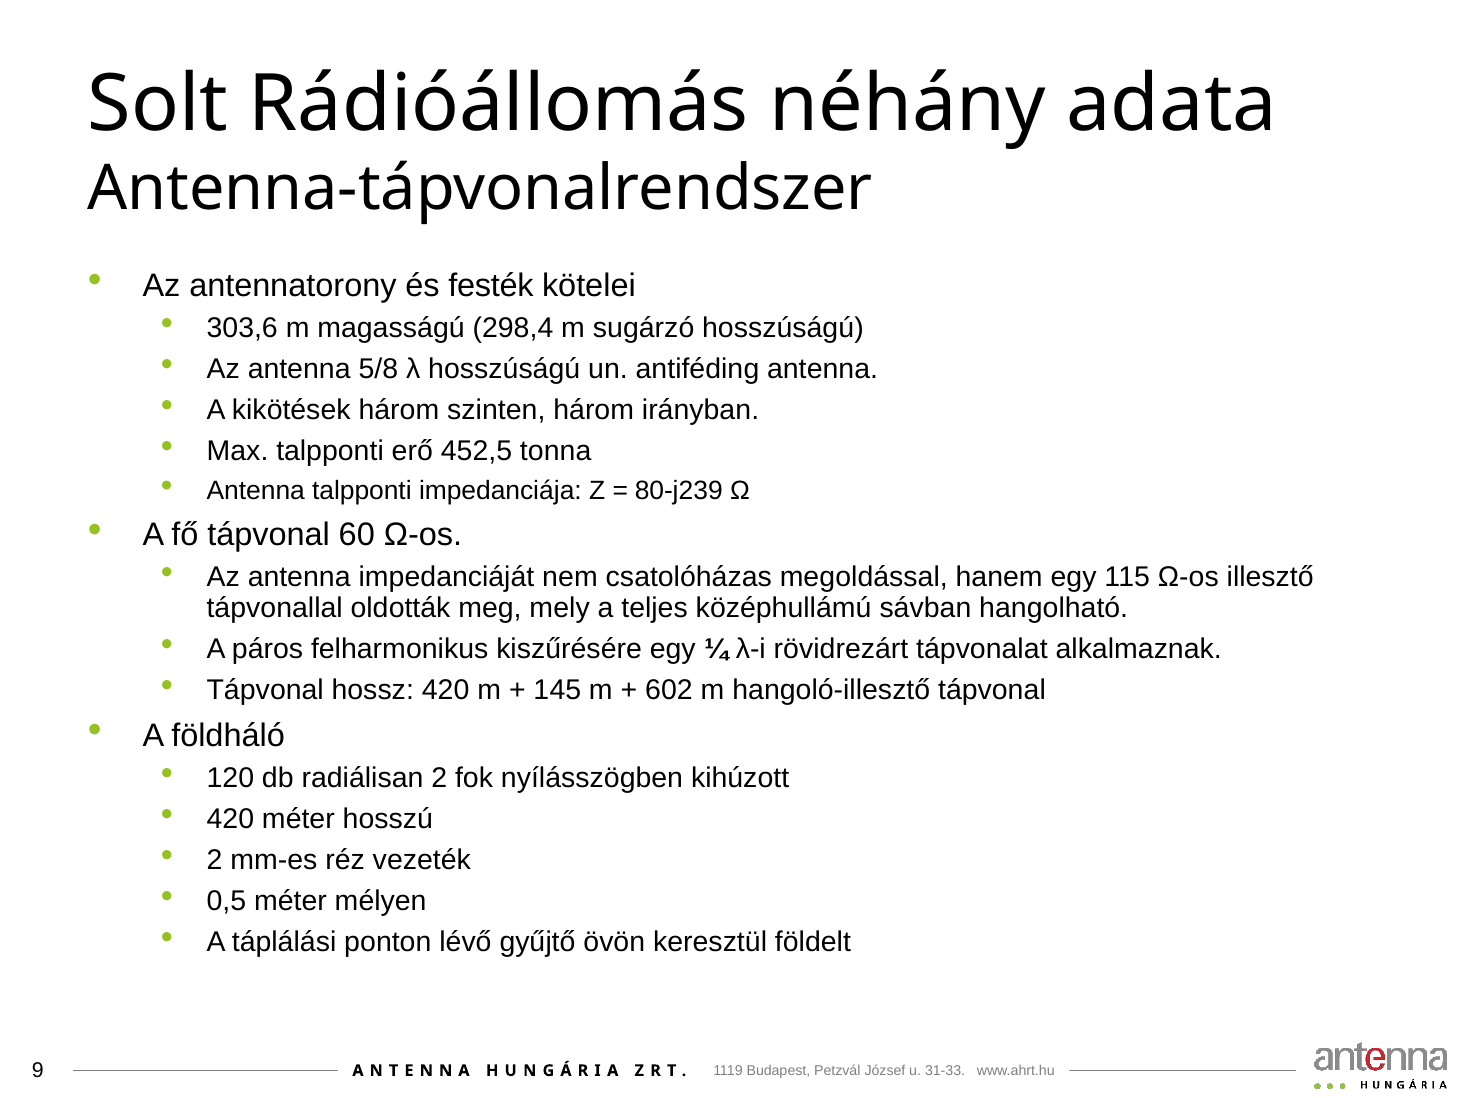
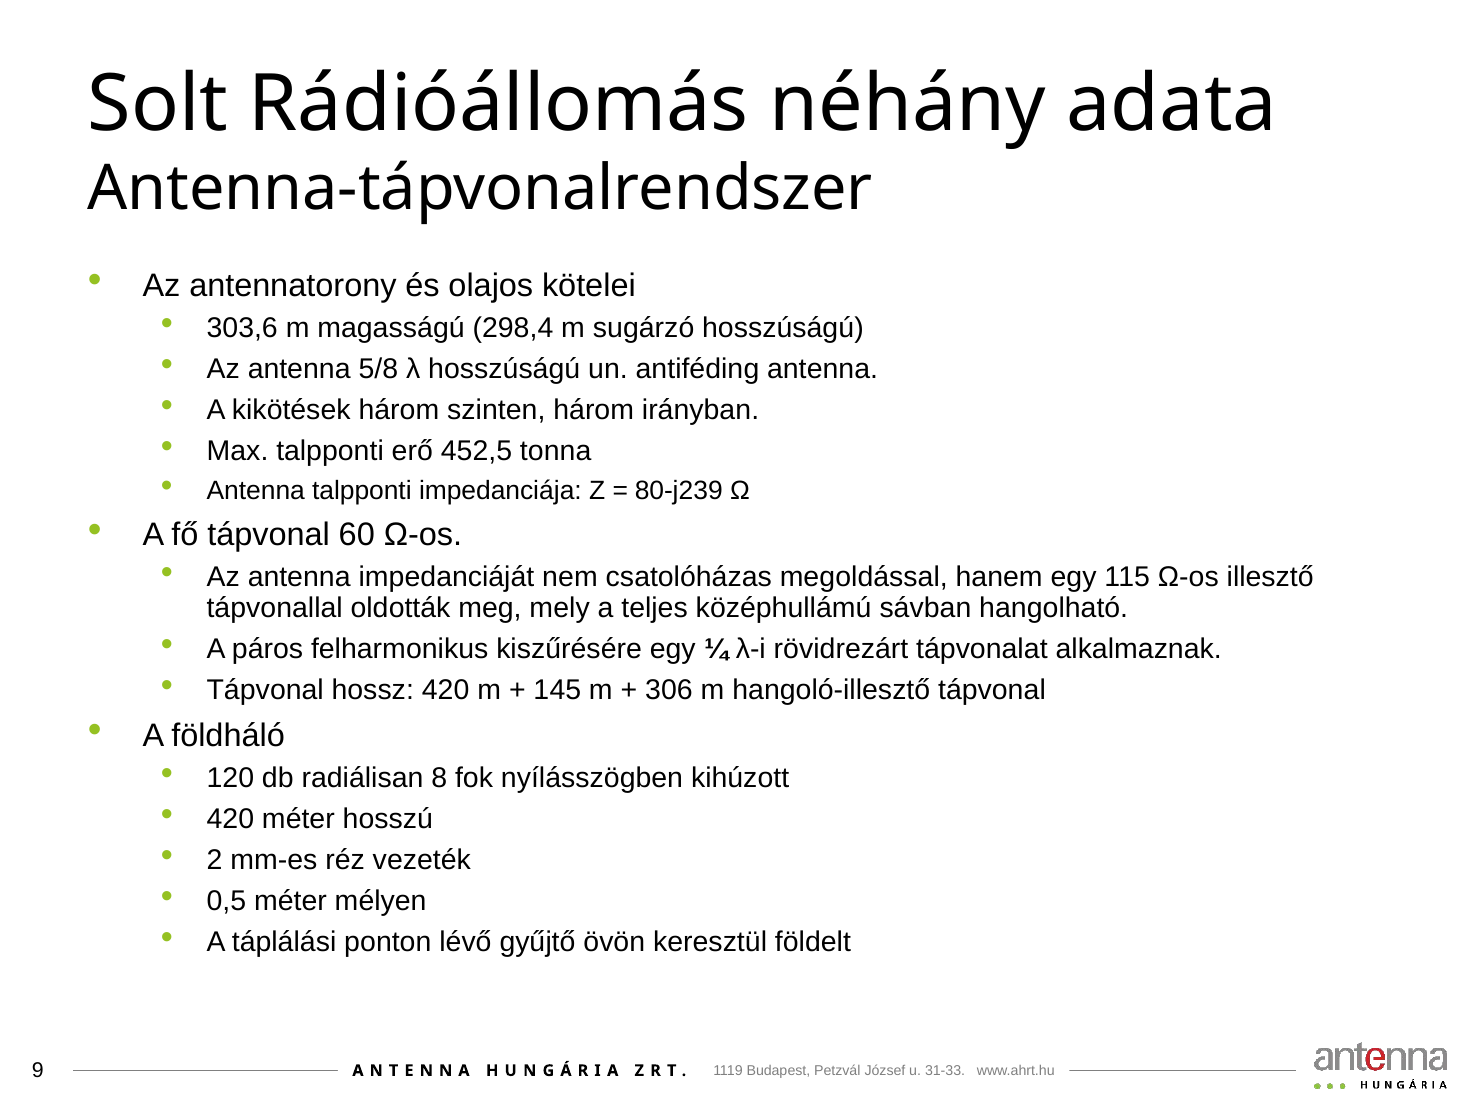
festék: festék -> olajos (491, 285)
602: 602 -> 306 (669, 690)
radiálisan 2: 2 -> 8 (439, 778)
